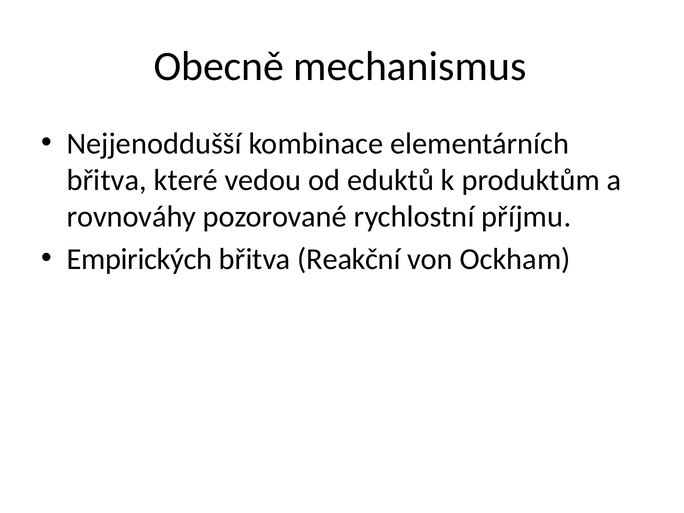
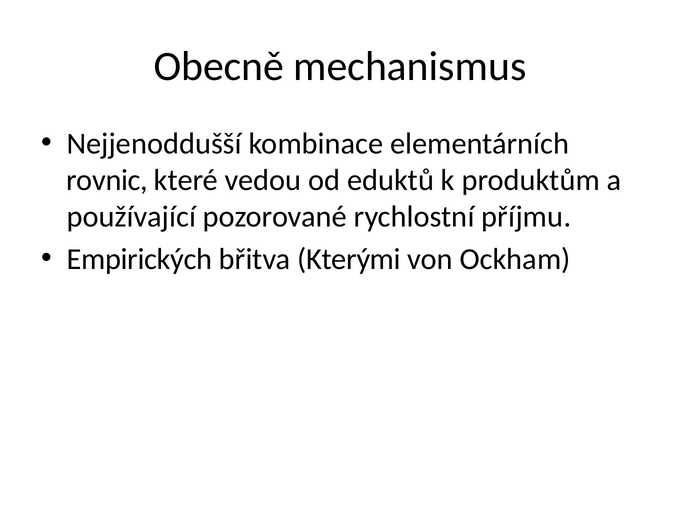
břitva: břitva -> rovnic (107, 180)
rovnováhy: rovnováhy -> používající (131, 216)
Reakční: Reakční -> Kterými (349, 259)
